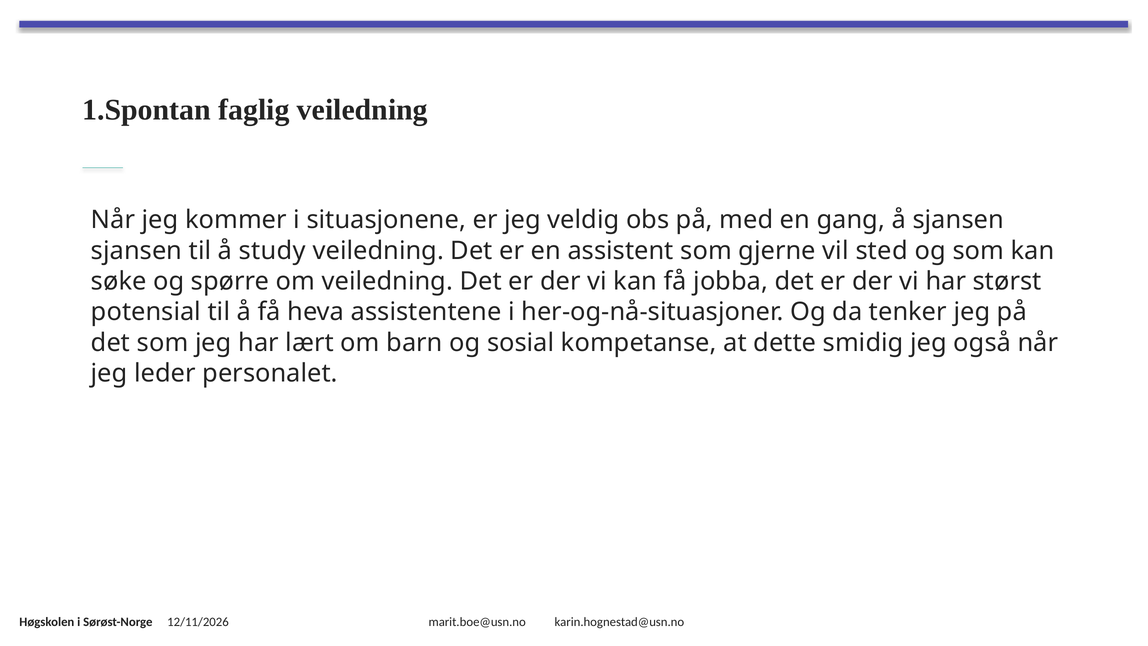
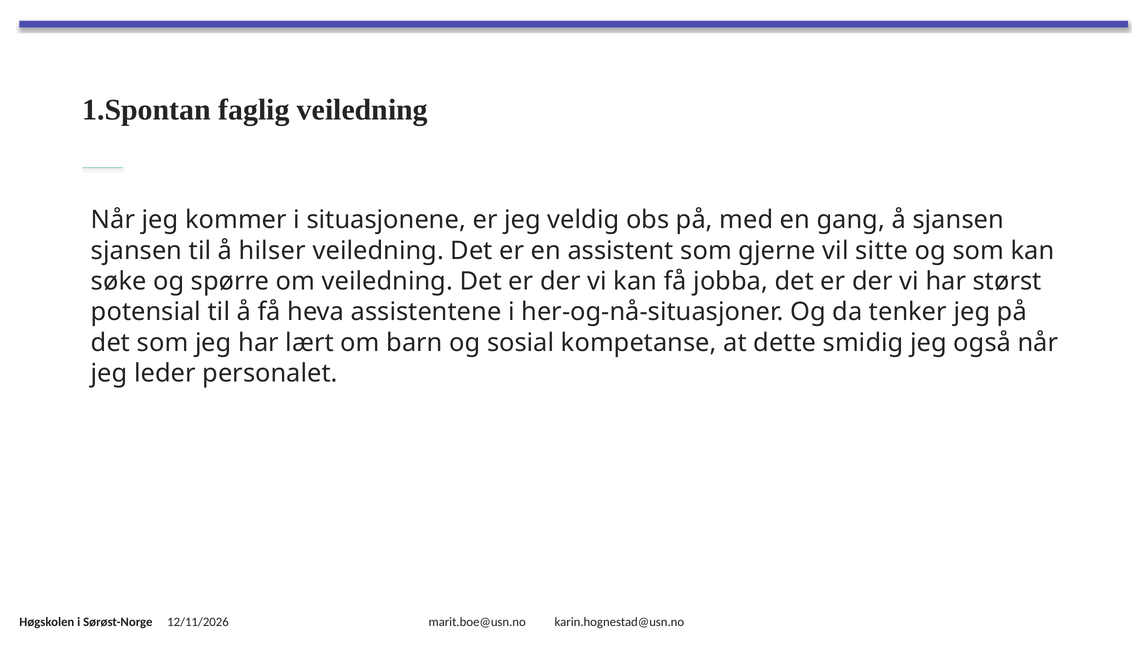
study: study -> hilser (272, 251)
sted: sted -> sitte (882, 251)
